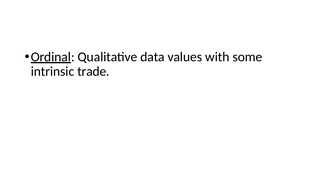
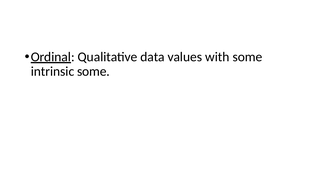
intrinsic trade: trade -> some (93, 72)
